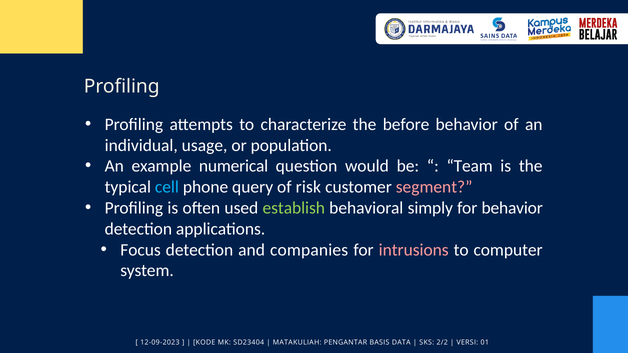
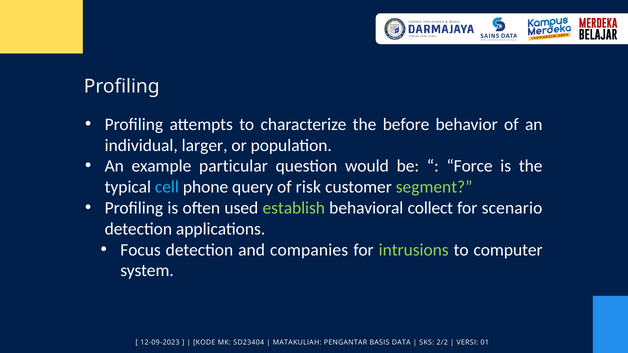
usage: usage -> larger (205, 145)
numerical: numerical -> particular (233, 166)
Team: Team -> Force (470, 166)
segment colour: pink -> light green (434, 187)
simply: simply -> collect (430, 208)
for behavior: behavior -> scenario (512, 208)
intrusions colour: pink -> light green (414, 250)
